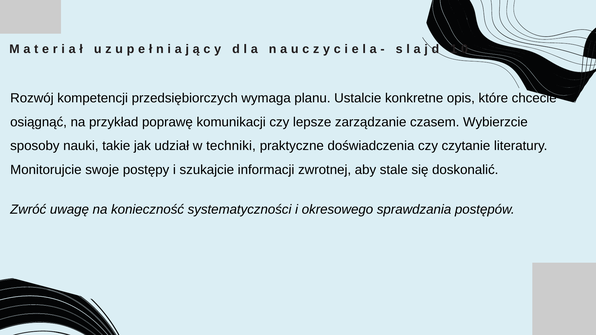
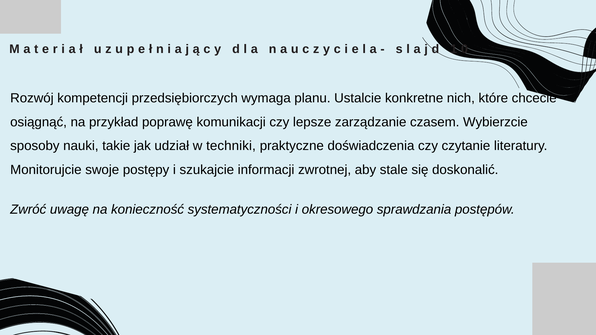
opis: opis -> nich (461, 98)
